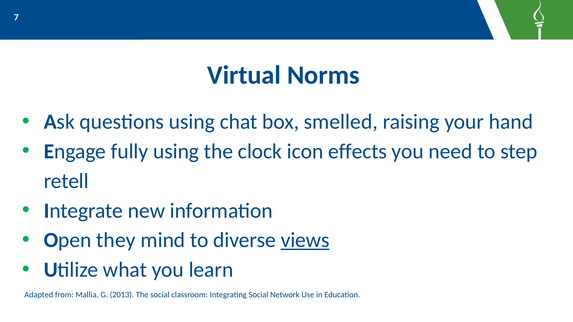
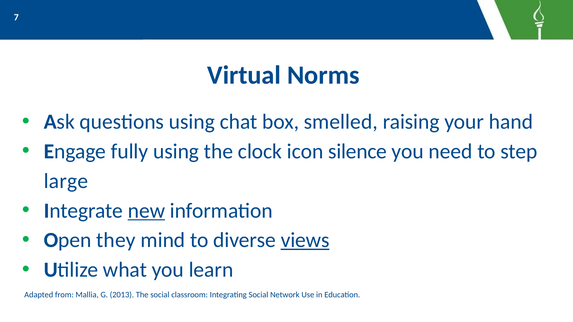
effects: effects -> silence (358, 152)
retell: retell -> large (66, 181)
new underline: none -> present (146, 211)
